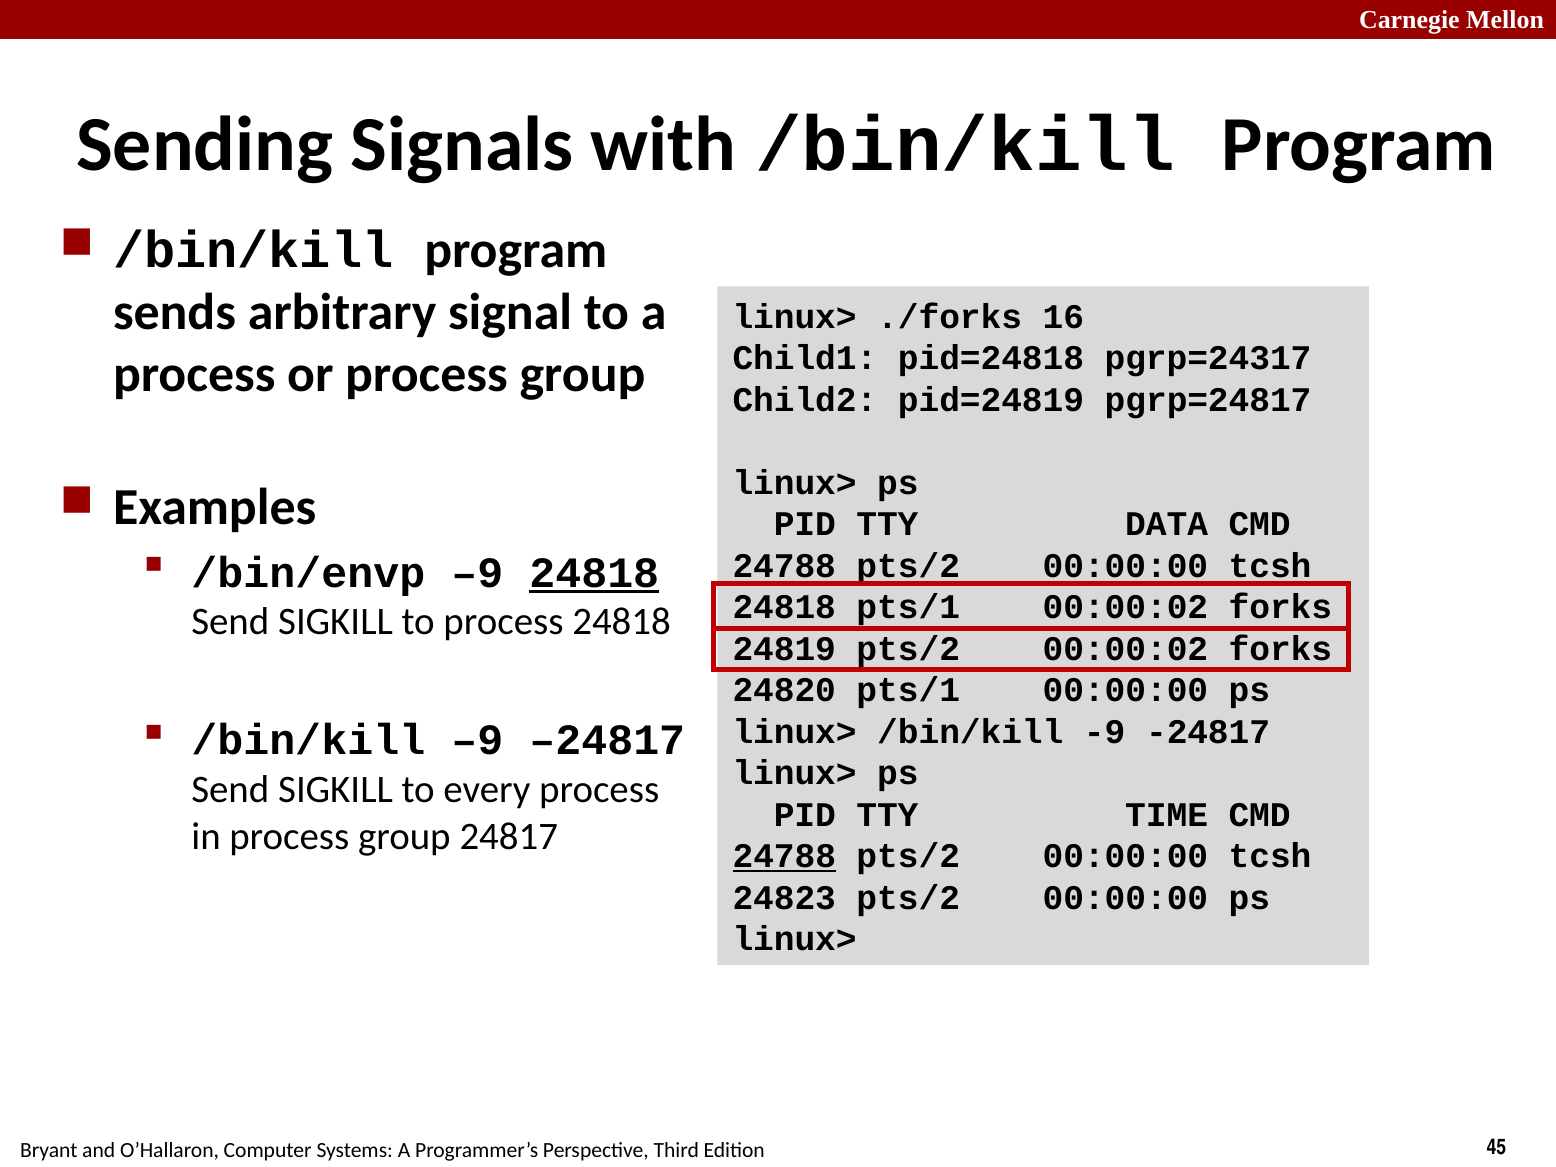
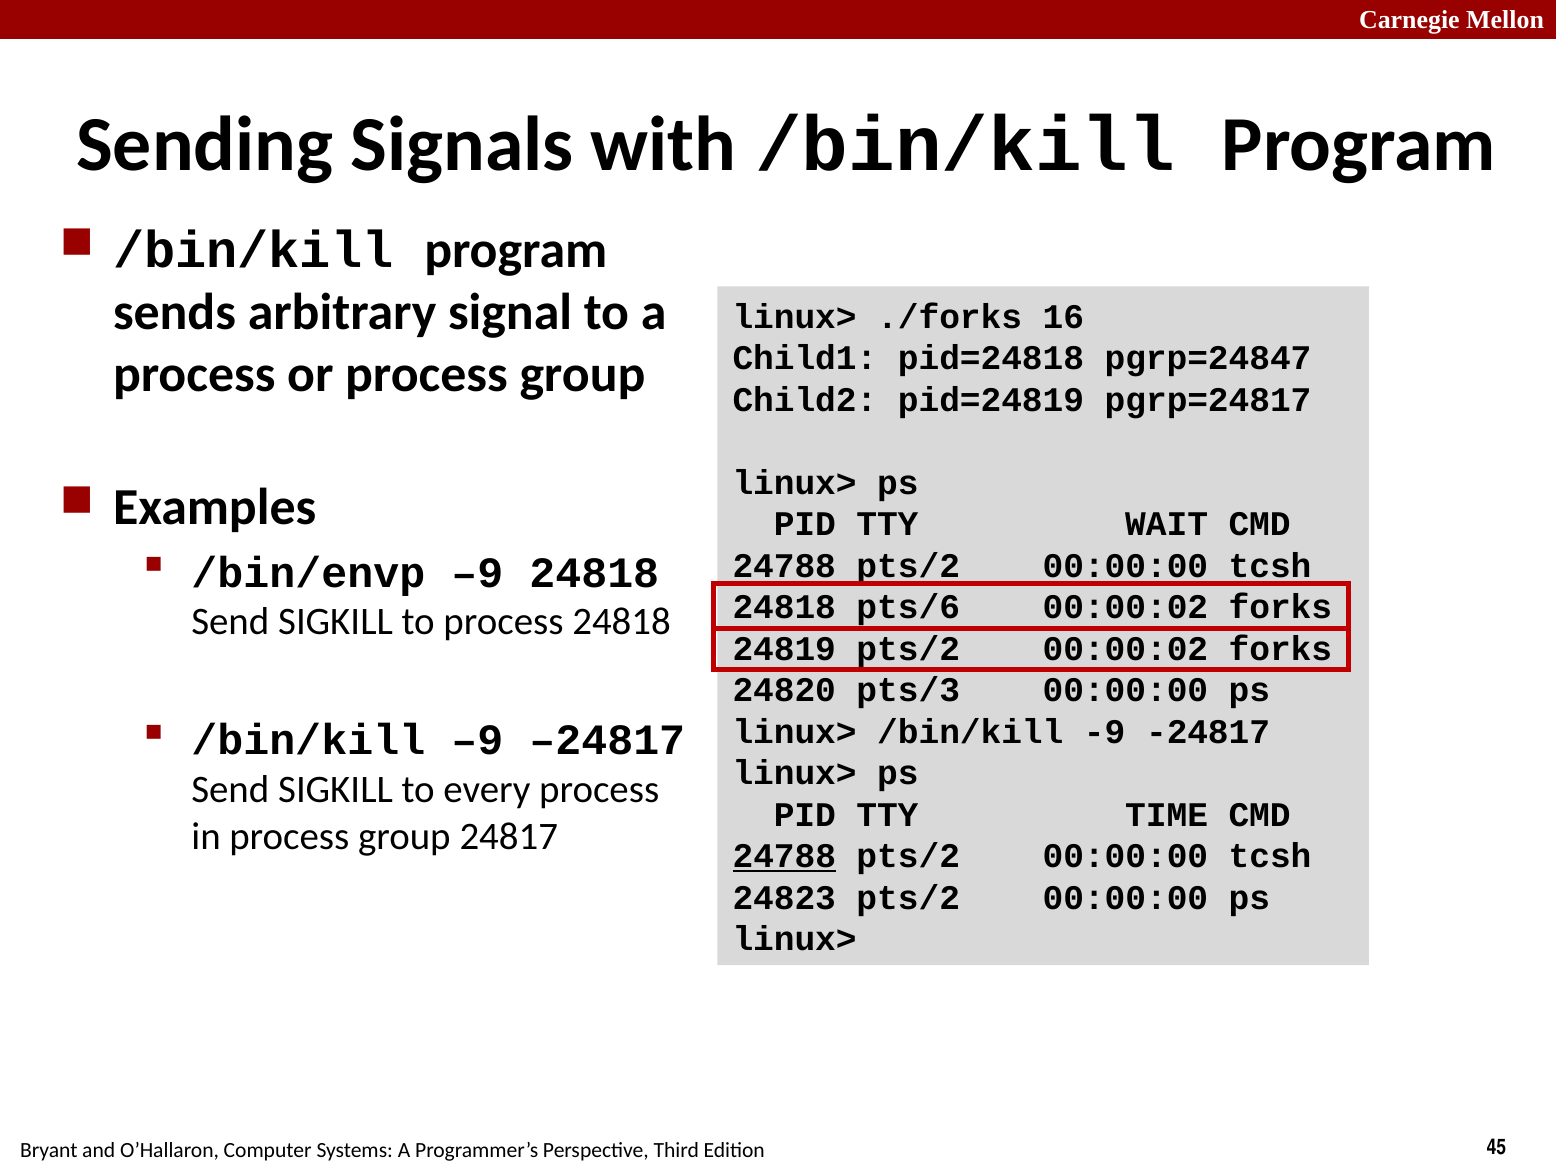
pgrp=24317: pgrp=24317 -> pgrp=24847 (1208, 359)
DATA: DATA -> WAIT (1167, 524)
24818 underline: present -> none (594, 573)
24818 pts/1: pts/1 -> pts/6 (908, 607)
24820 pts/1: pts/1 -> pts/3 (908, 690)
